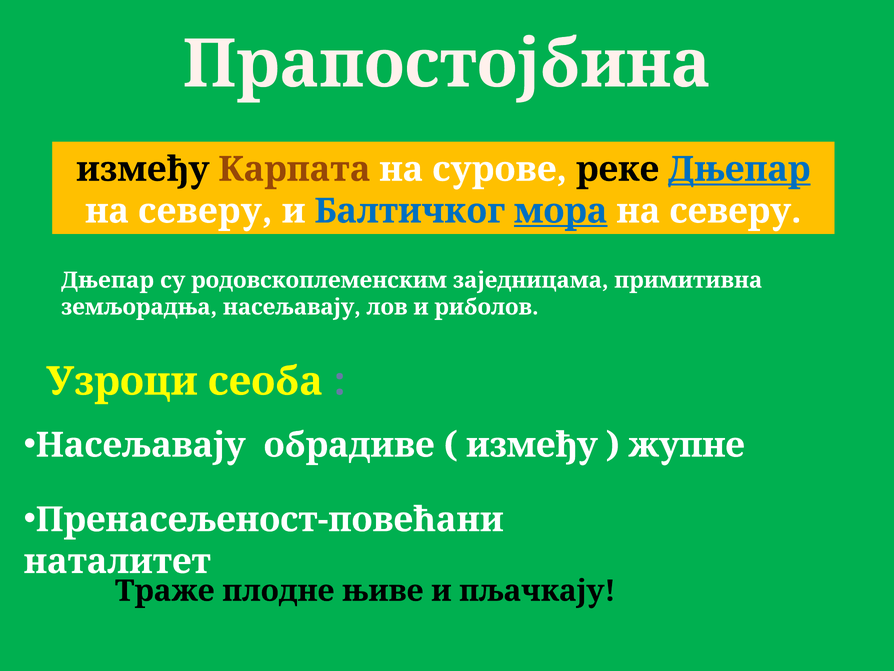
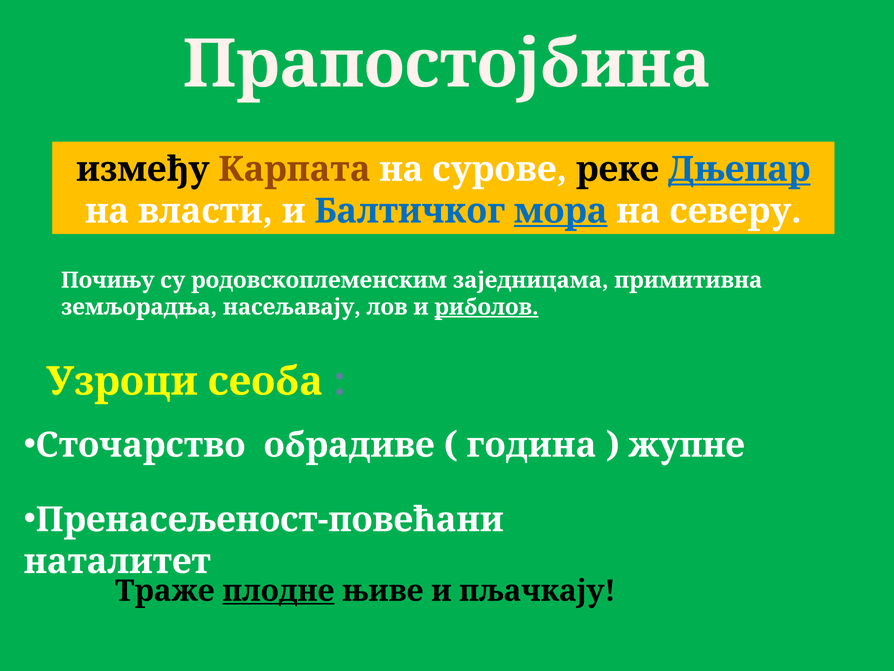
северу: северу -> власти (205, 211)
Дњепар: Дњепар -> Почињу (108, 280)
риболов underline: none -> present (486, 307)
Насељaвају: Насељaвају -> Сточарство (141, 445)
између: између -> година (532, 445)
плодне underline: none -> present (278, 591)
